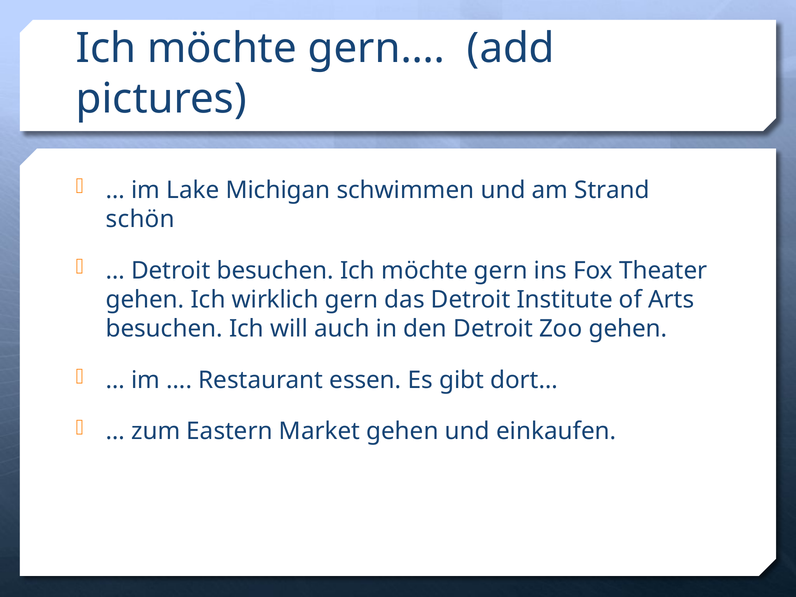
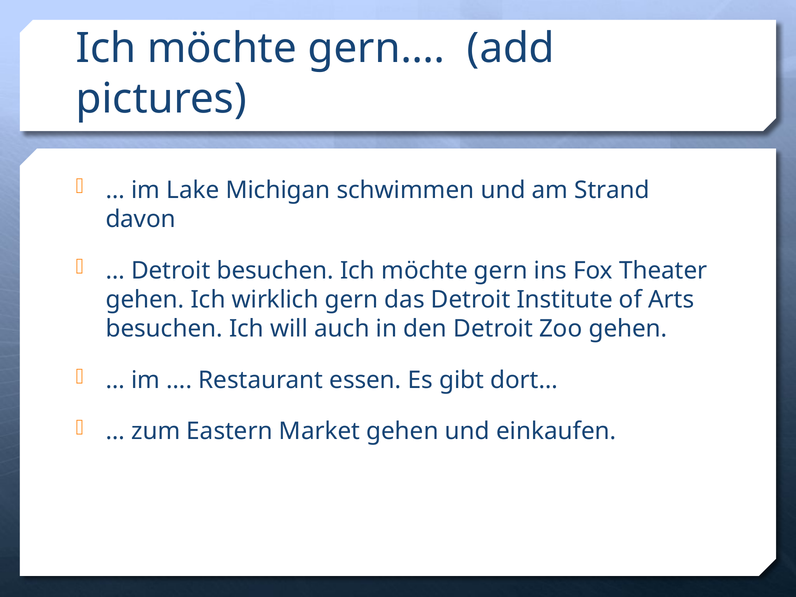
schön: schön -> davon (141, 219)
